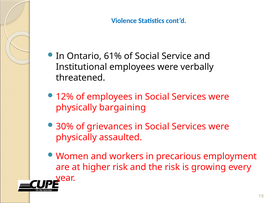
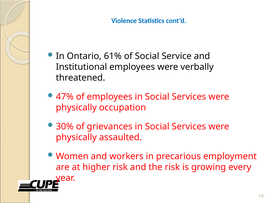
12%: 12% -> 47% (65, 96)
bargaining: bargaining -> occupation (123, 107)
